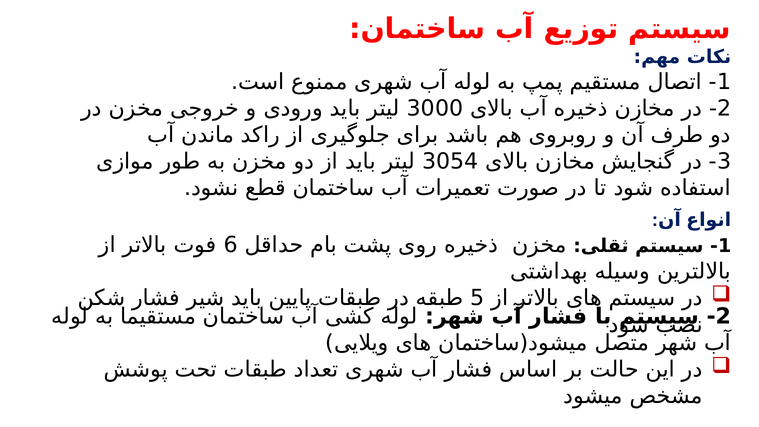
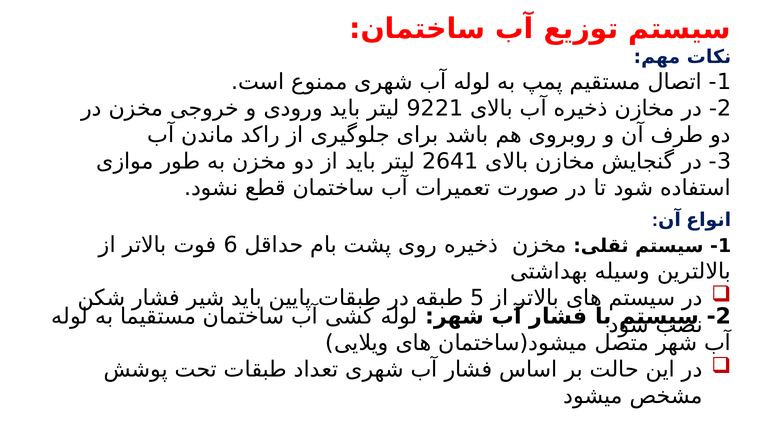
3000: 3000 -> 9221 (435, 108)
3054: 3054 -> 2641 (450, 161)
